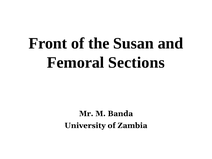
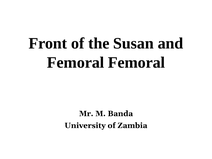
Femoral Sections: Sections -> Femoral (136, 62)
